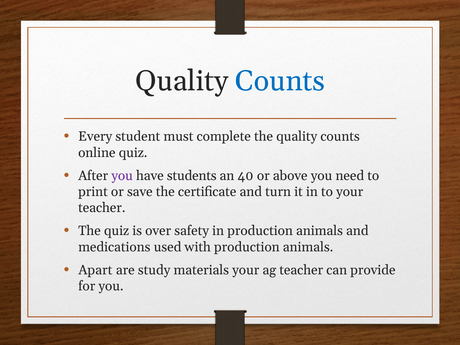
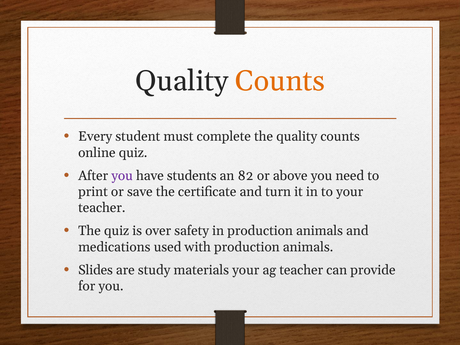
Counts colour: blue -> orange (280, 81)
40: 40 -> 82 (246, 176)
Apart: Apart -> Slides (96, 270)
